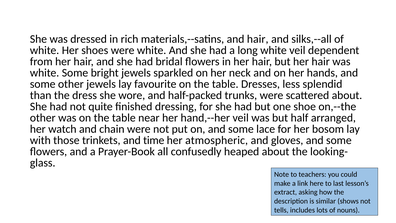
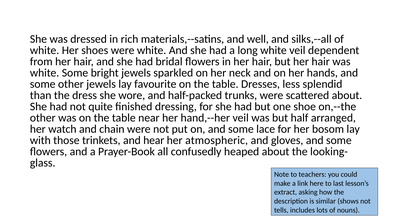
and hair: hair -> well (258, 39)
time: time -> hear (154, 140)
